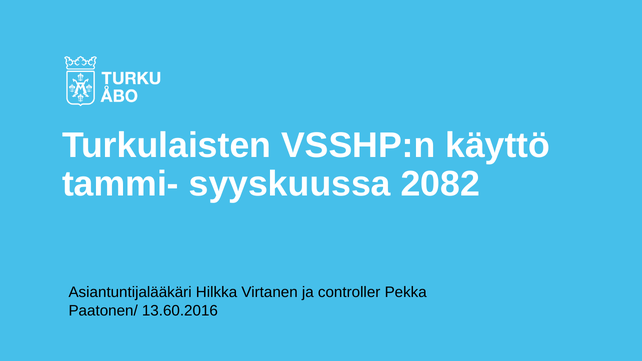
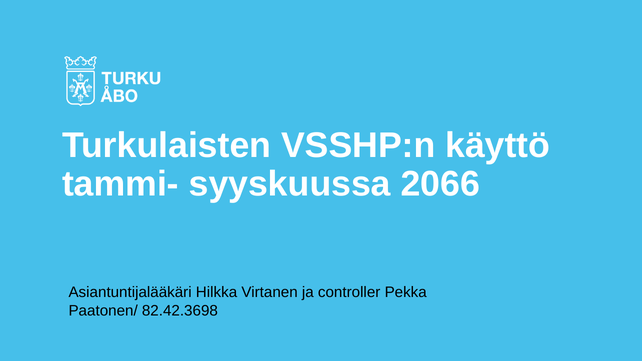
2082: 2082 -> 2066 (440, 184)
13.60.2016: 13.60.2016 -> 82.42.3698 (180, 311)
